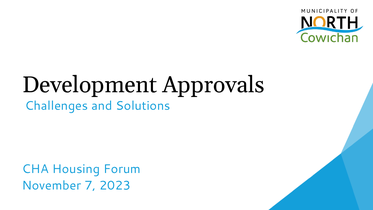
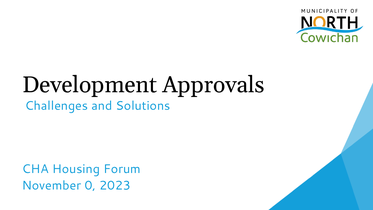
7: 7 -> 0 (90, 185)
